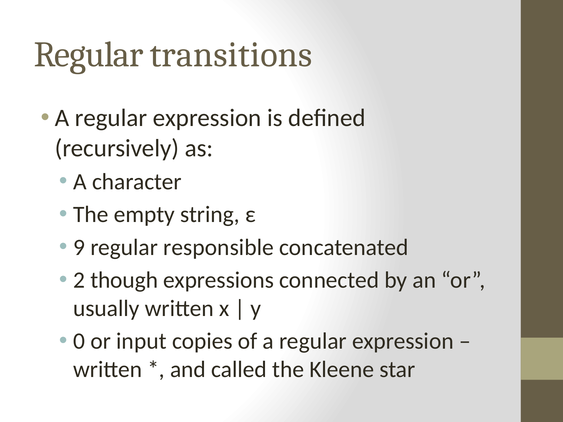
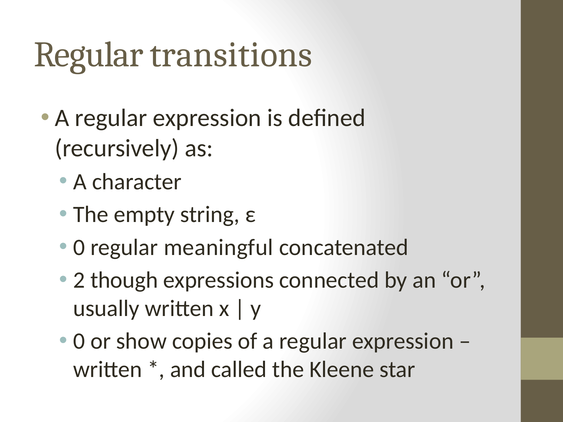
9: 9 -> 0 (79, 248)
responsible: responsible -> meaningful (218, 248)
input: input -> show (141, 341)
